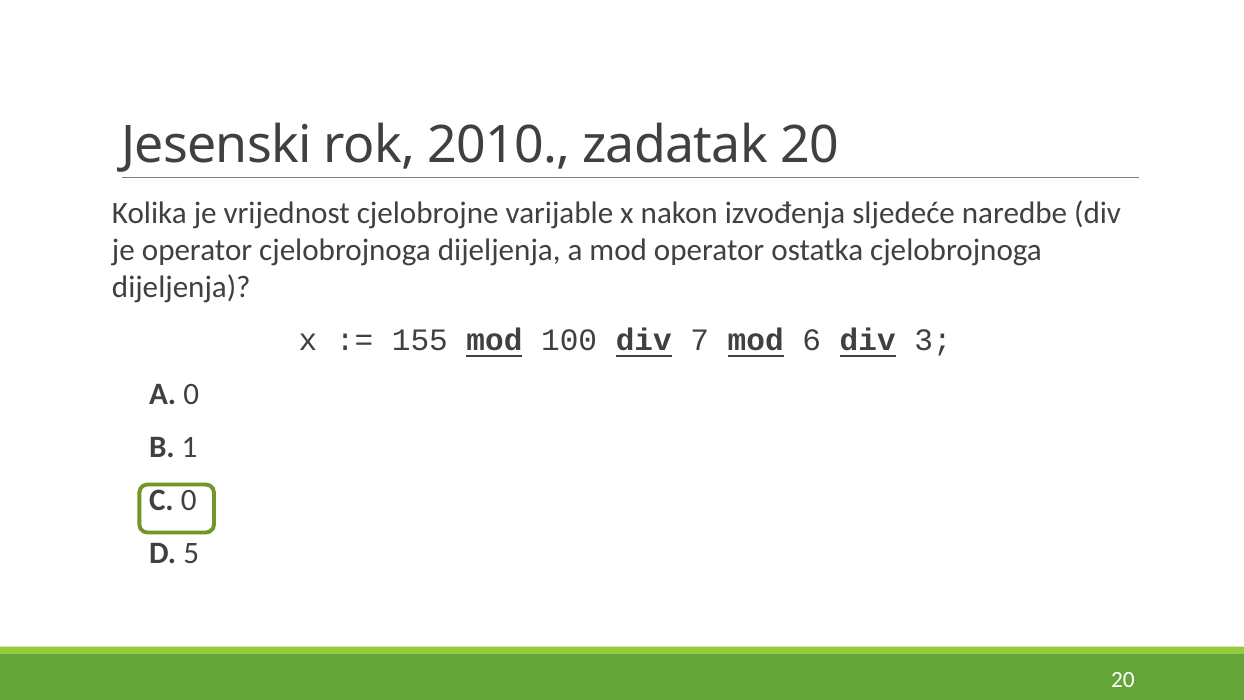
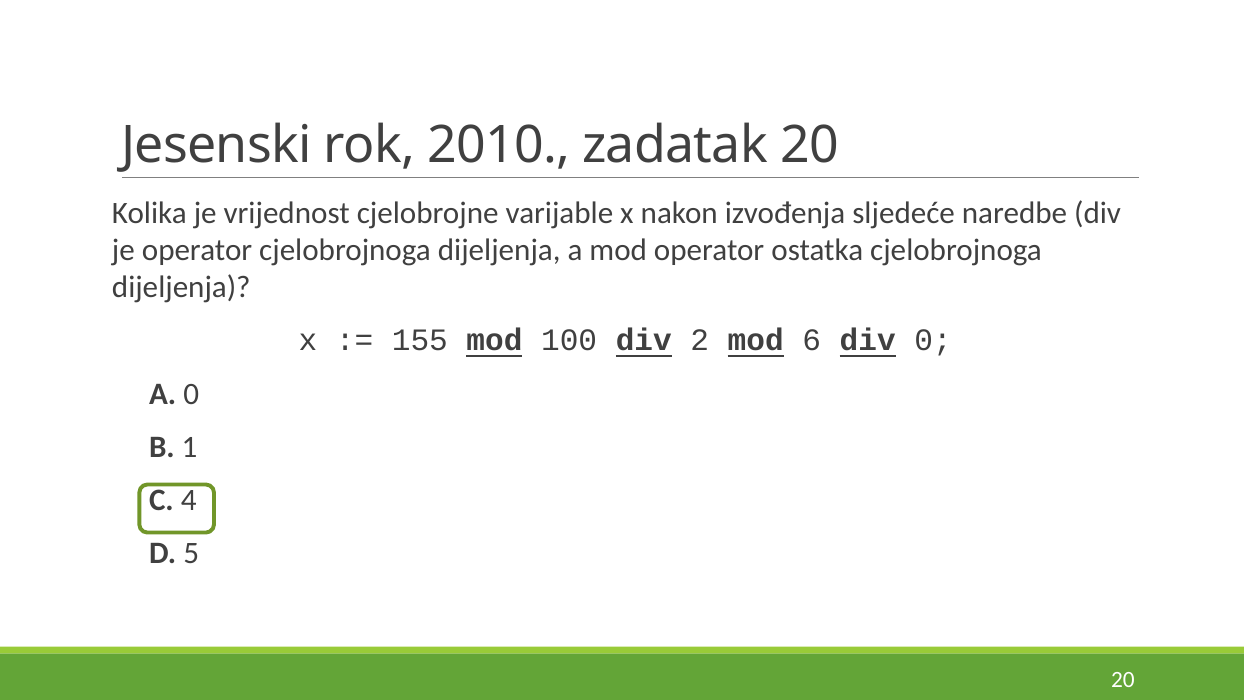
7: 7 -> 2 (700, 340)
div 3: 3 -> 0 (933, 340)
C 0: 0 -> 4 (189, 500)
